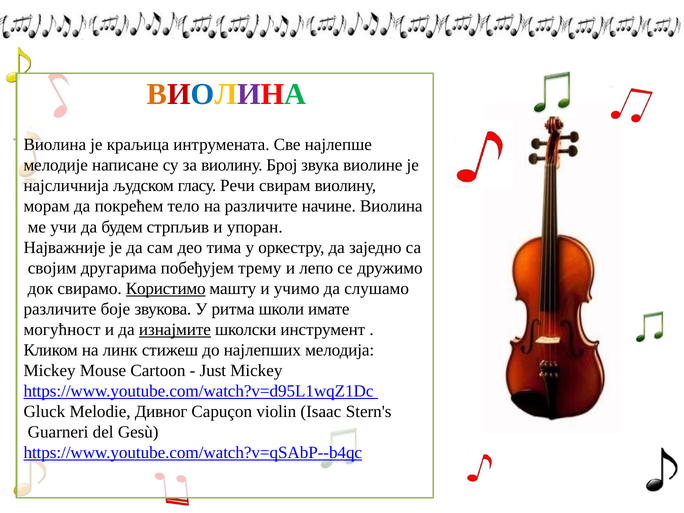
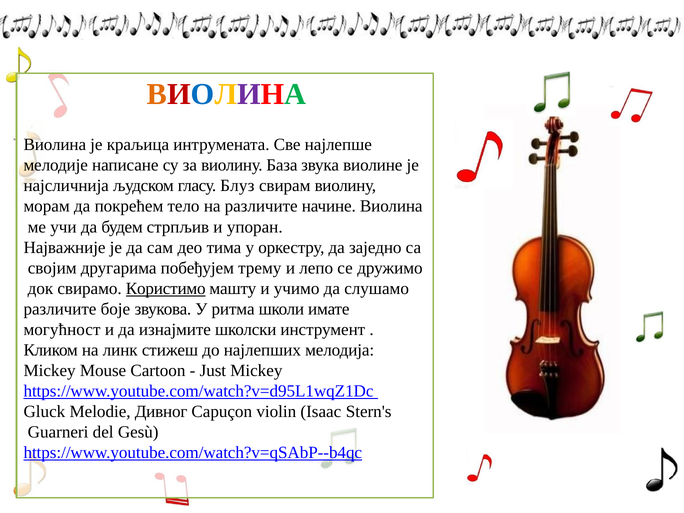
Број: Број -> База (282, 165)
Речи: Речи -> Блуз (237, 186)
изнајмите underline: present -> none (175, 329)
